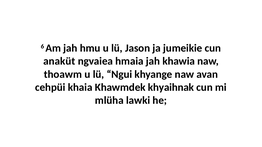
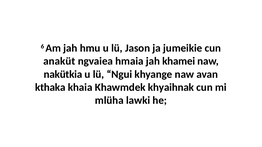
khawia: khawia -> khamei (179, 61)
thoawm: thoawm -> nakütkia (63, 74)
cehpüi: cehpüi -> kthaka (50, 88)
